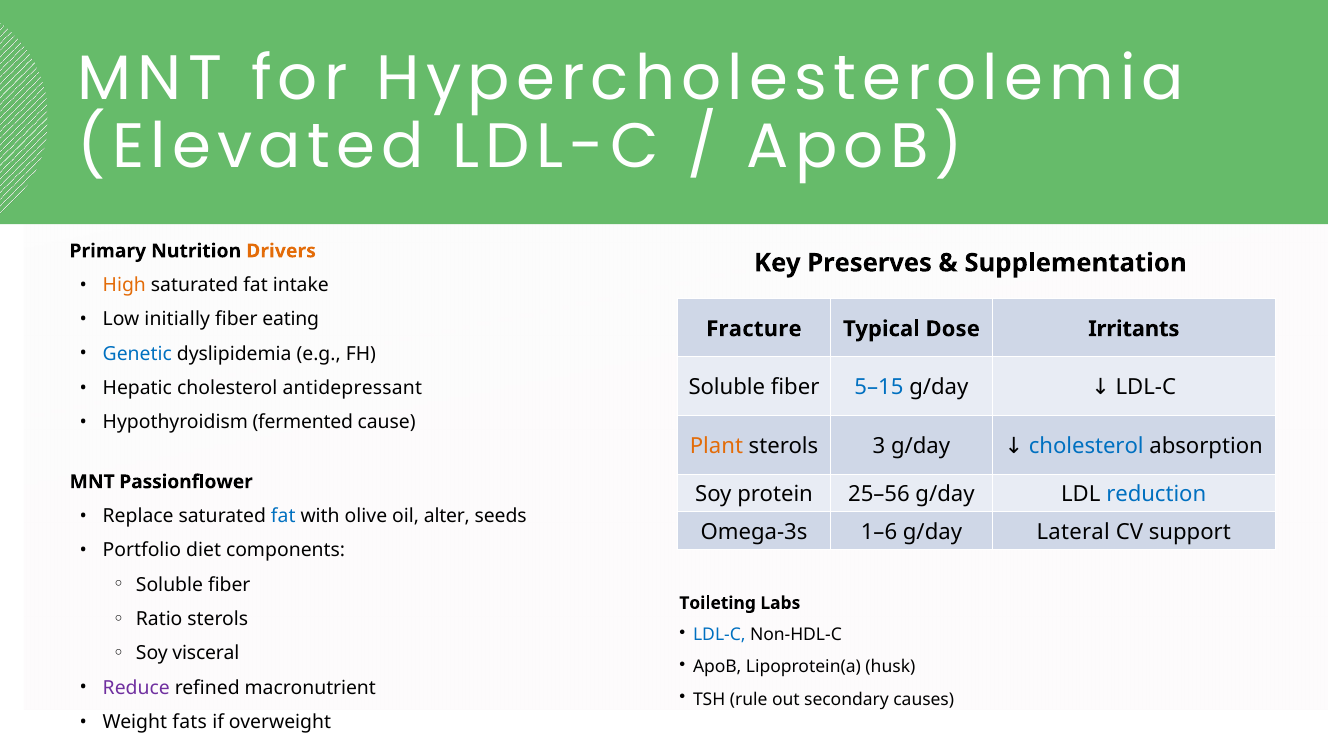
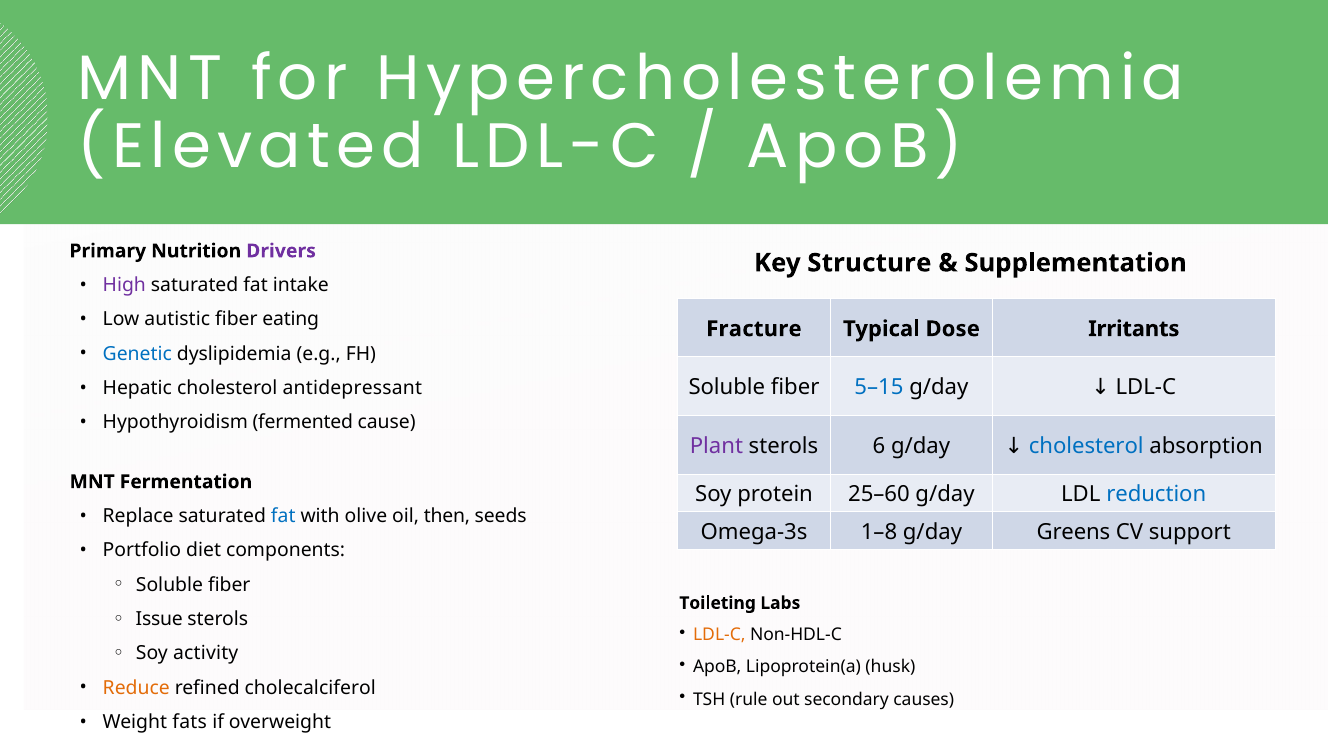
Drivers colour: orange -> purple (281, 251)
Preserves: Preserves -> Structure (869, 263)
High colour: orange -> purple (124, 285)
initially: initially -> autistic (177, 320)
Plant colour: orange -> purple (716, 446)
3: 3 -> 6 (879, 446)
Passionflower: Passionflower -> Fermentation (186, 482)
25–56: 25–56 -> 25–60 (879, 494)
alter: alter -> then (447, 516)
1–6: 1–6 -> 1–8 (879, 532)
Lateral: Lateral -> Greens (1073, 532)
Ratio: Ratio -> Issue (159, 619)
LDL-C colour: blue -> orange (719, 635)
visceral: visceral -> activity (206, 653)
Reduce colour: purple -> orange (136, 688)
macronutrient: macronutrient -> cholecalciferol (310, 688)
